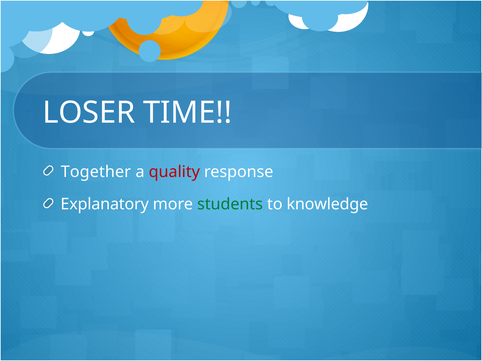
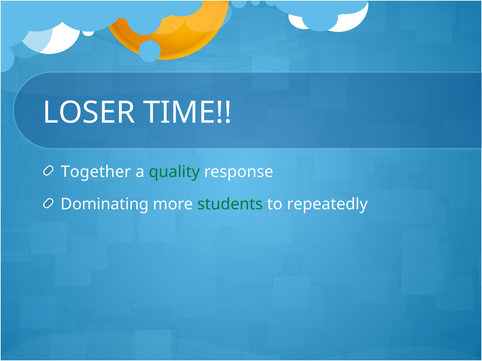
quality colour: red -> green (174, 172)
Explanatory: Explanatory -> Dominating (105, 205)
knowledge: knowledge -> repeatedly (327, 205)
